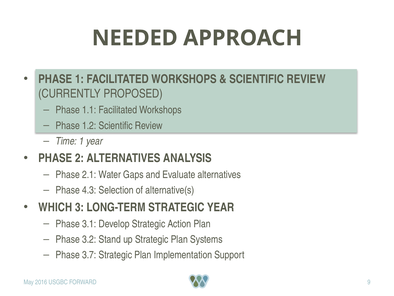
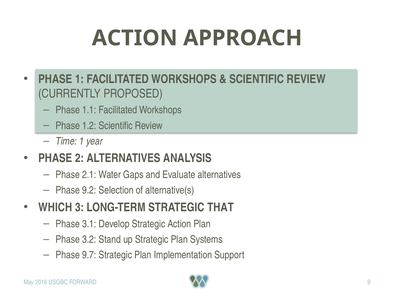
NEEDED: NEEDED -> ACTION (135, 38)
4.3: 4.3 -> 9.2 (89, 190)
STRATEGIC YEAR: YEAR -> THAT (221, 207)
3.7: 3.7 -> 9.7 (89, 255)
